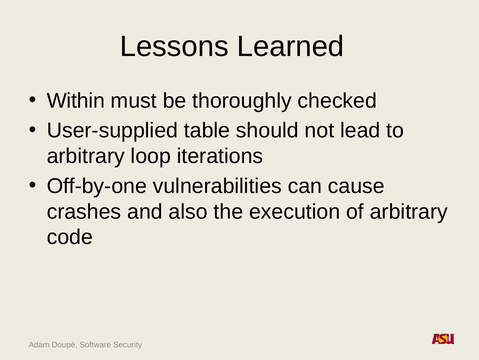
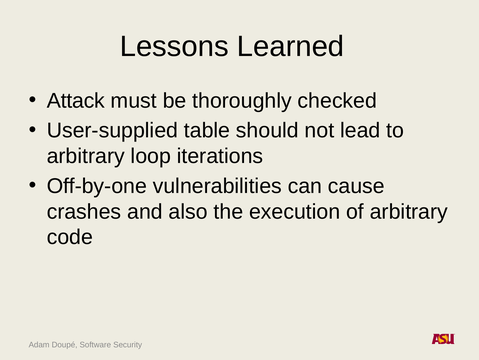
Within: Within -> Attack (76, 100)
